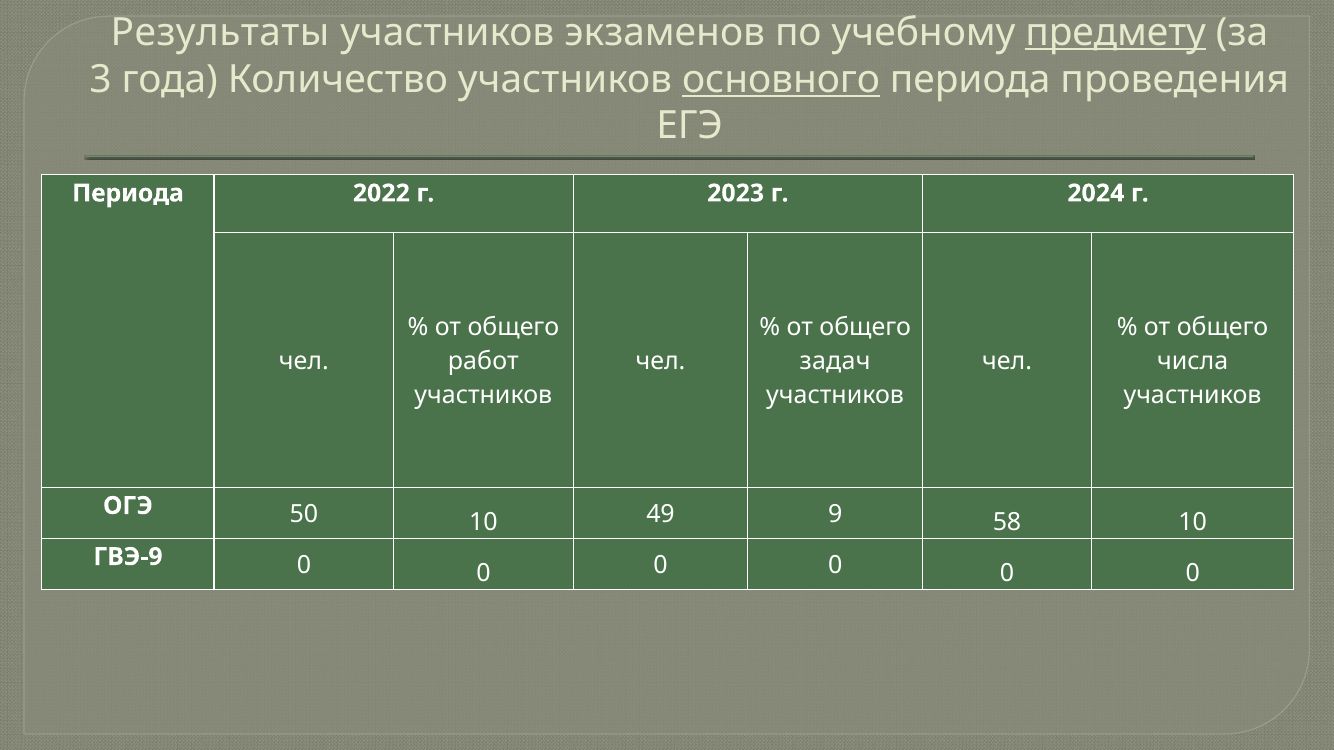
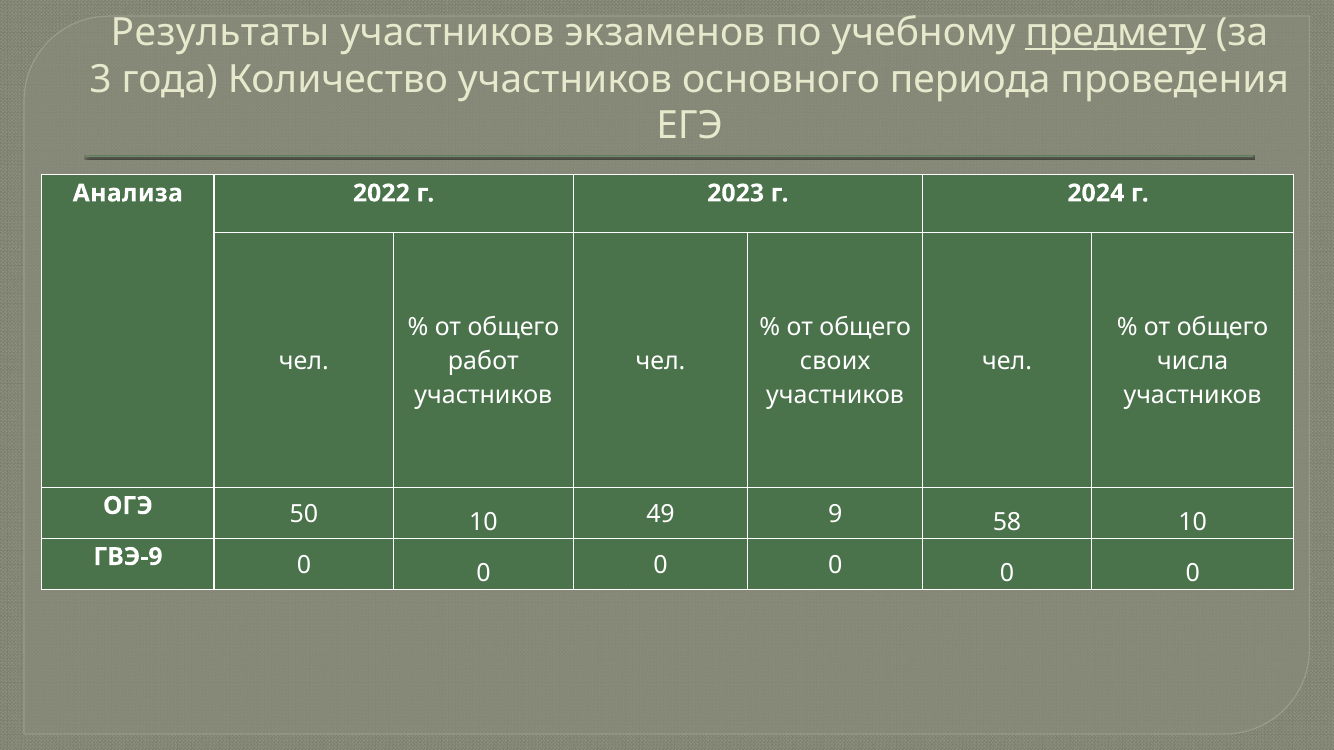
основного underline: present -> none (781, 79)
Периода: Периода -> Анализа (128, 193)
задач: задач -> своих (835, 361)
